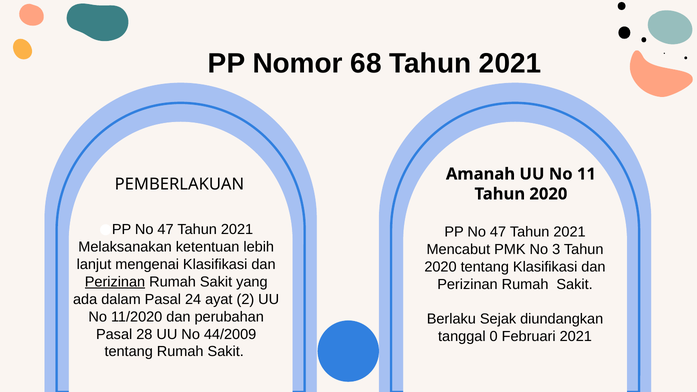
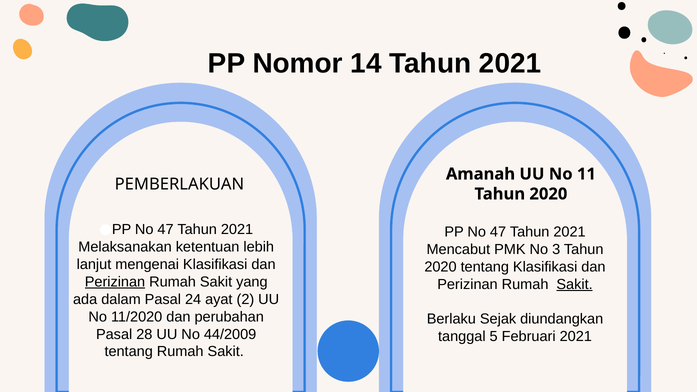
68: 68 -> 14 (366, 64)
Sakit underline: none -> present (575, 284)
0: 0 -> 5 (494, 337)
